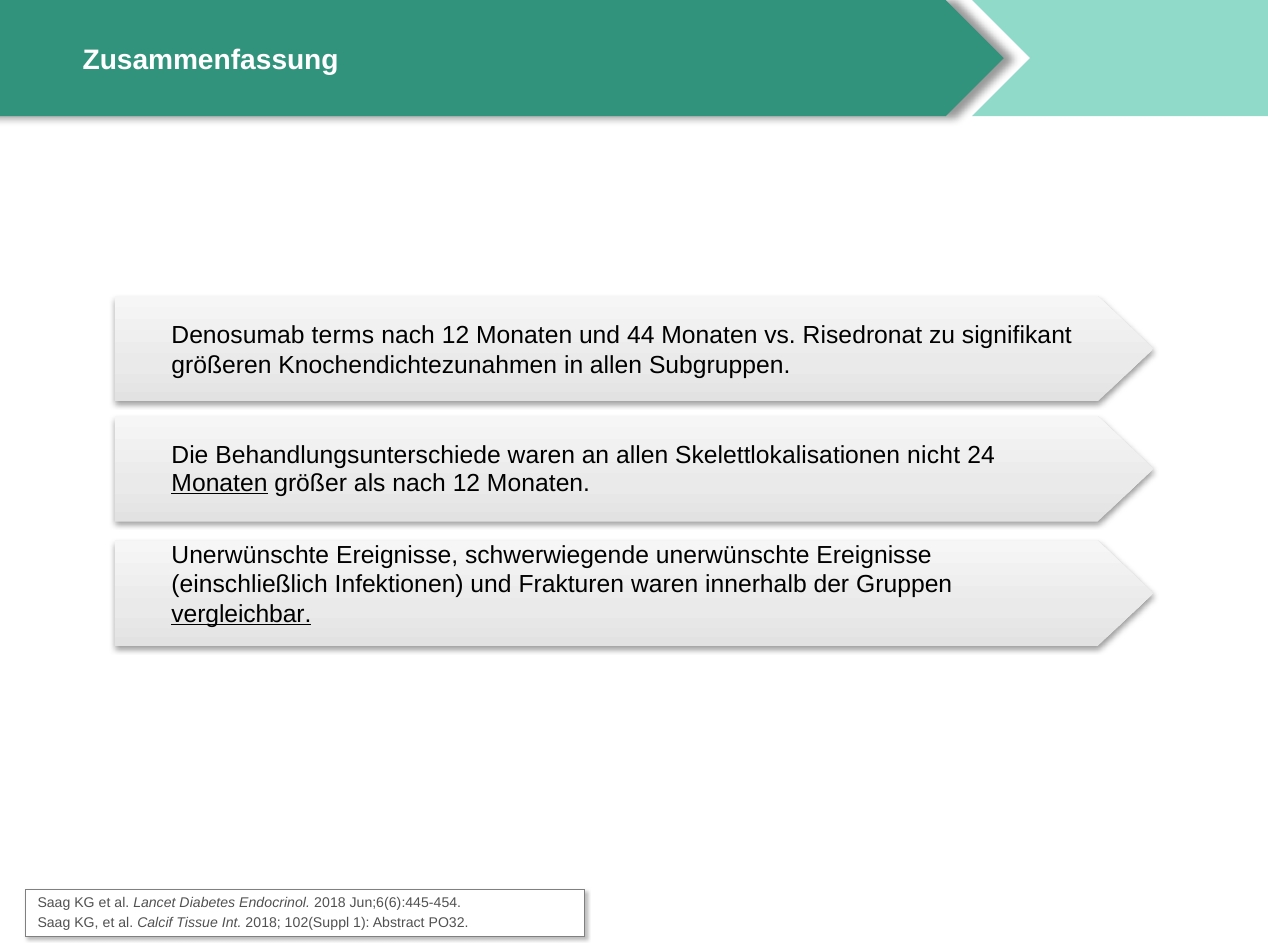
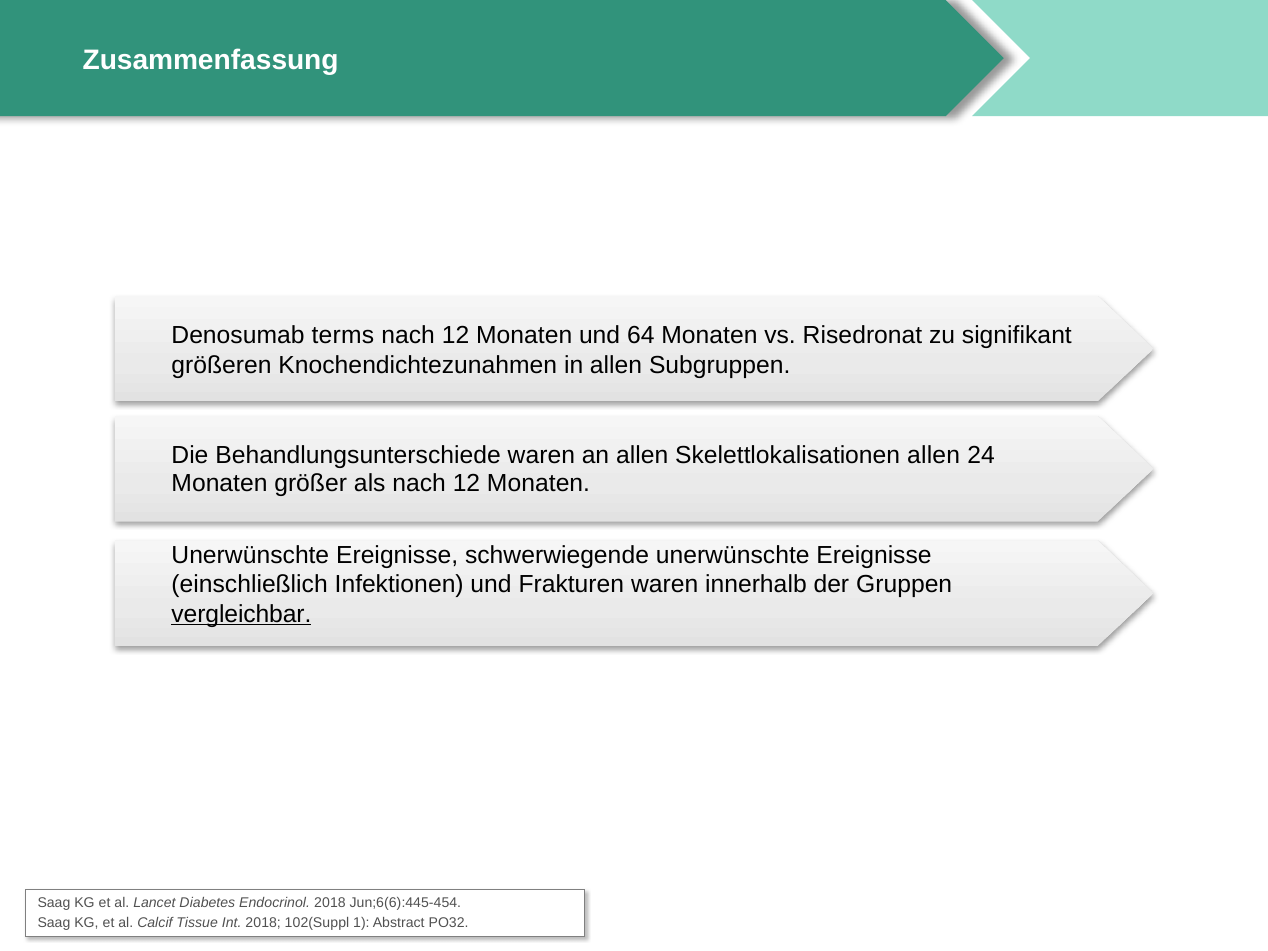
44: 44 -> 64 (641, 336)
Skelettlokalisationen nicht: nicht -> allen (934, 455)
Monaten underline: present -> none (219, 483)
